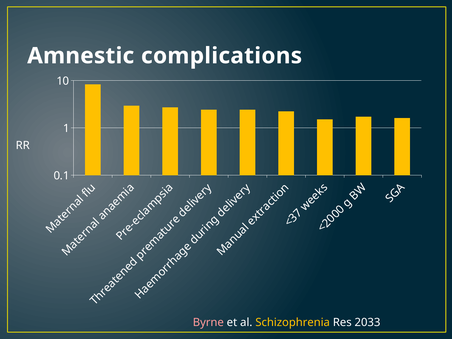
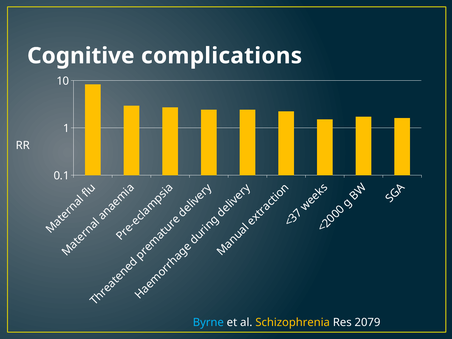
Amnestic: Amnestic -> Cognitive (81, 56)
Byrne colour: pink -> light blue (208, 322)
2033: 2033 -> 2079 (367, 322)
